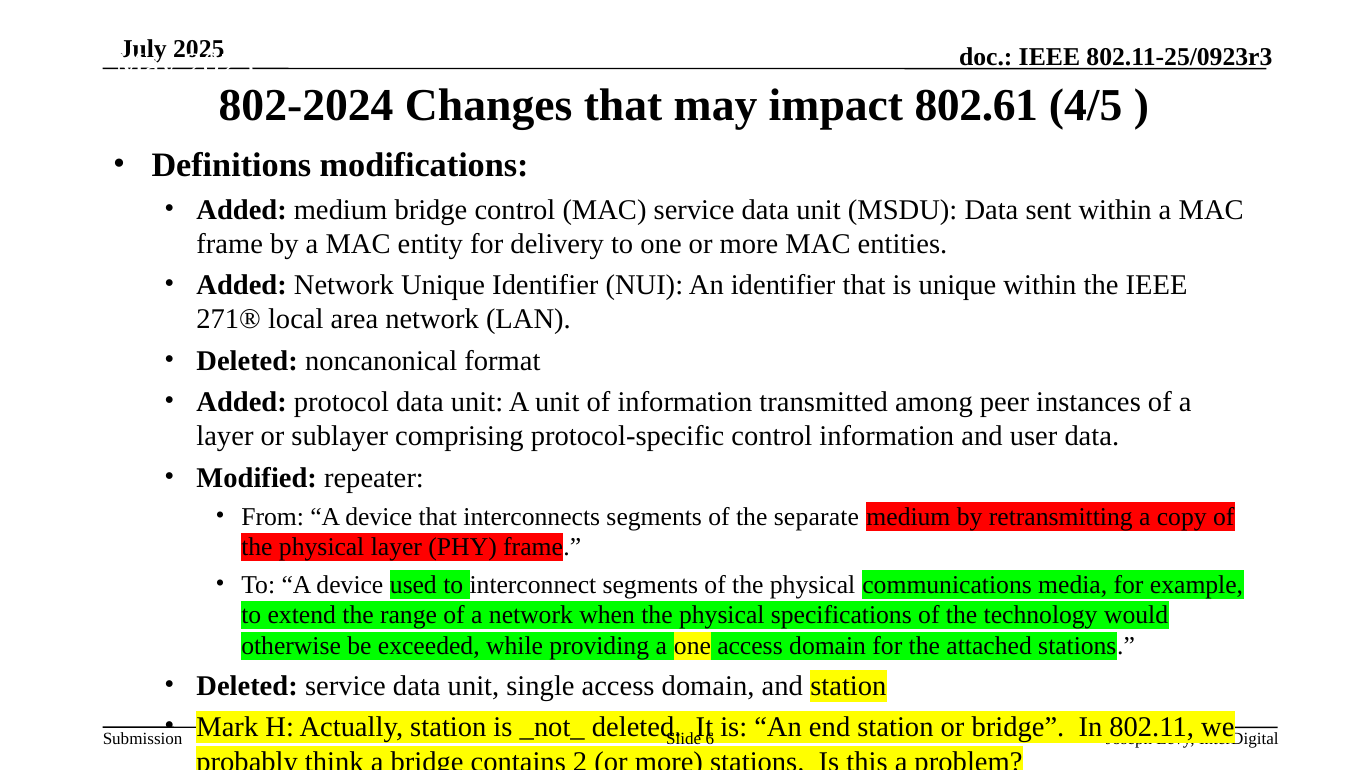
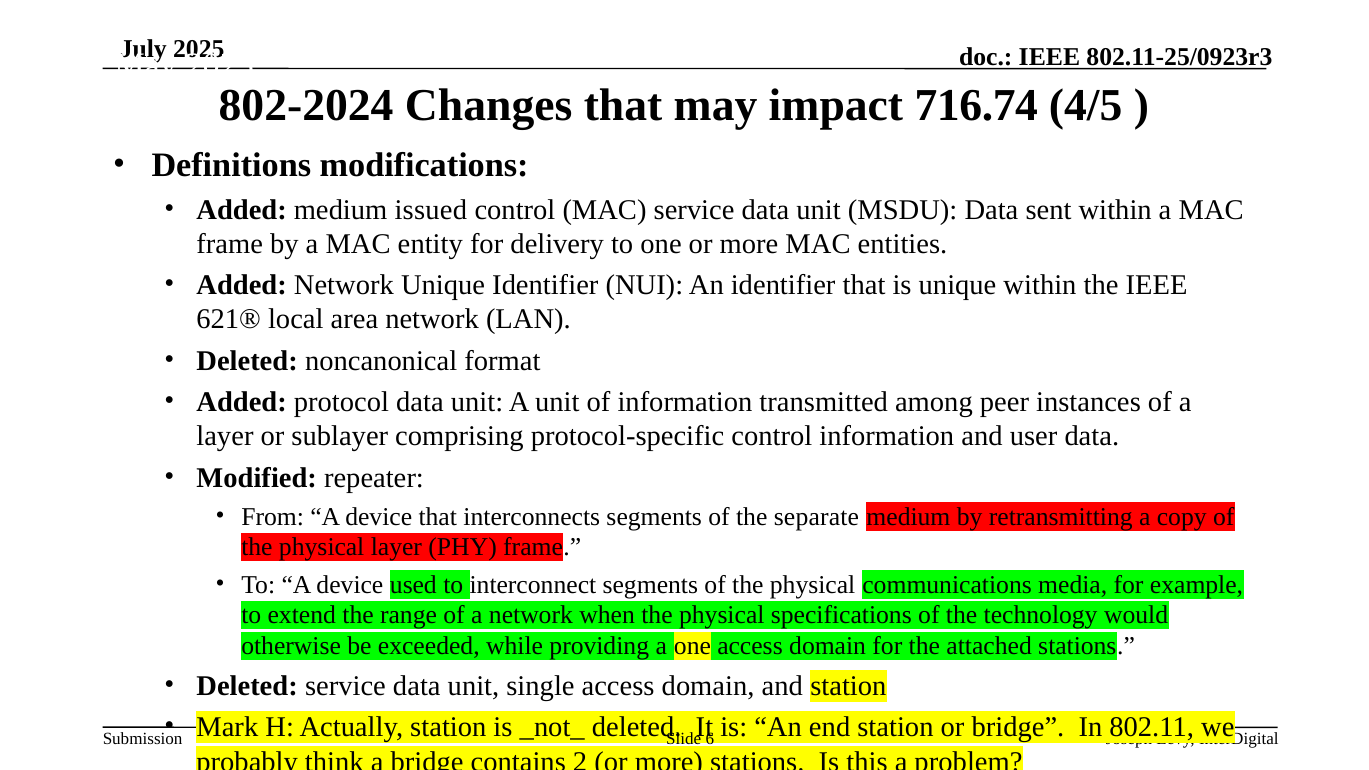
802.61: 802.61 -> 716.74 (976, 106)
medium bridge: bridge -> issued (431, 210)
271®: 271® -> 621® (229, 320)
